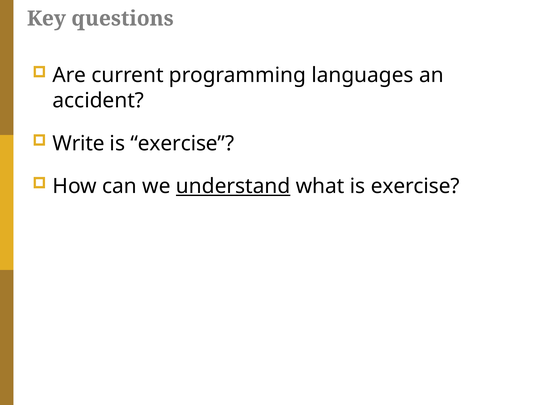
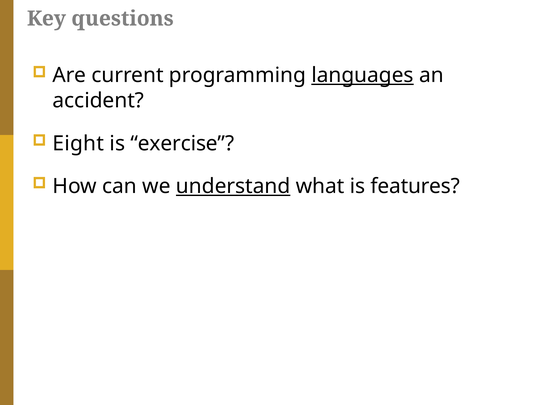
languages underline: none -> present (362, 75)
Write: Write -> Eight (78, 143)
what is exercise: exercise -> features (415, 186)
